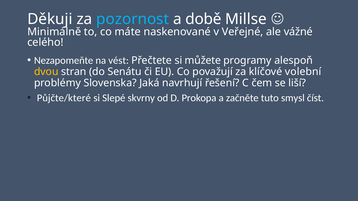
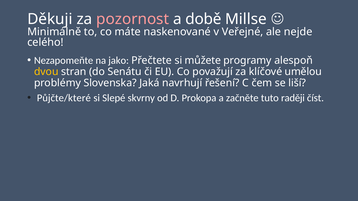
pozornost colour: light blue -> pink (133, 19)
vážné: vážné -> nejde (298, 32)
vést: vést -> jako (119, 61)
volební: volební -> umělou (303, 72)
smysl: smysl -> raději (293, 98)
